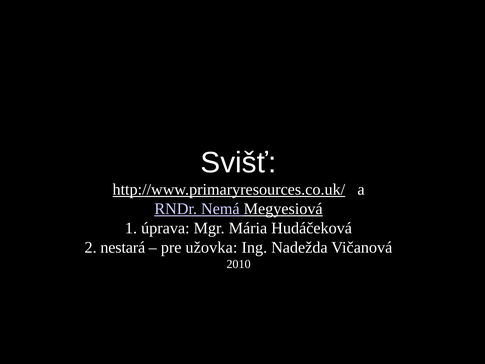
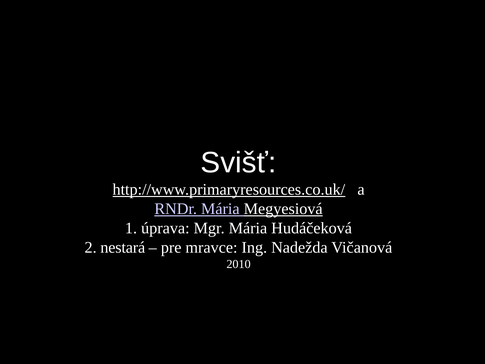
RNDr Nemá: Nemá -> Mária (220, 209)
užovka: užovka -> mravce (211, 247)
